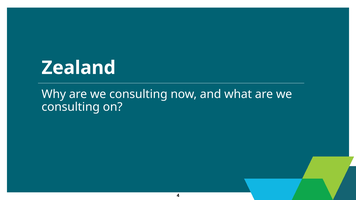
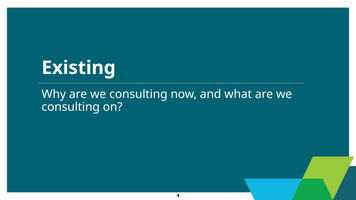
Zealand: Zealand -> Existing (79, 68)
